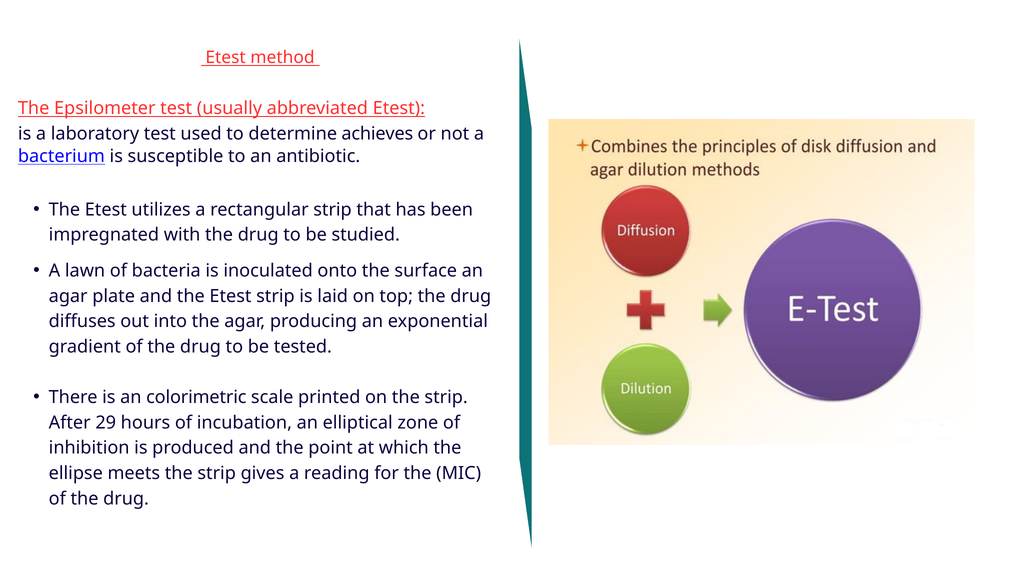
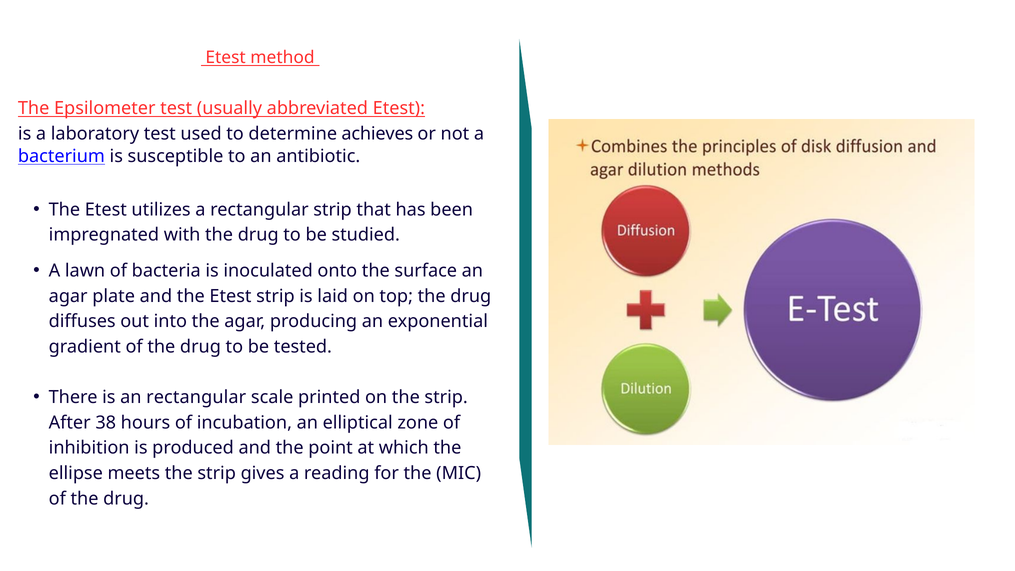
an colorimetric: colorimetric -> rectangular (196, 397)
29: 29 -> 38 (106, 423)
